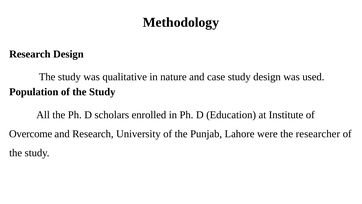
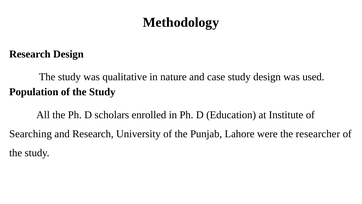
Overcome: Overcome -> Searching (31, 134)
